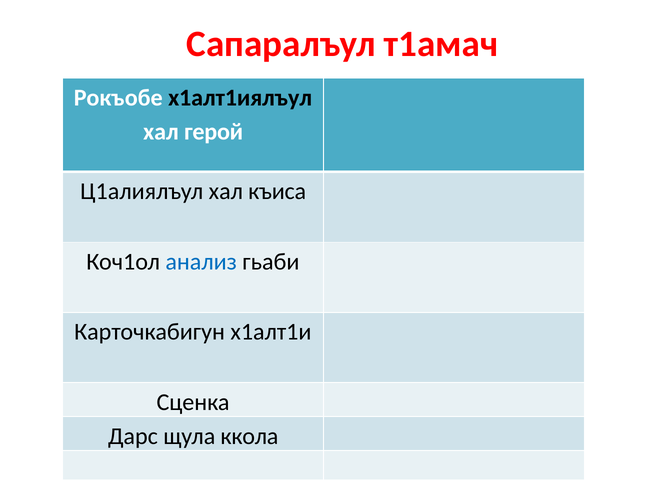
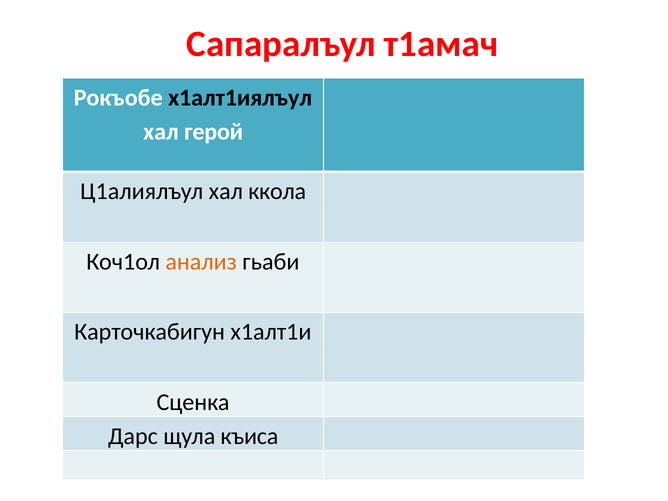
къиса: къиса -> ккола (277, 191)
анализ colour: blue -> orange (201, 262)
ккола: ккола -> къиса (249, 436)
